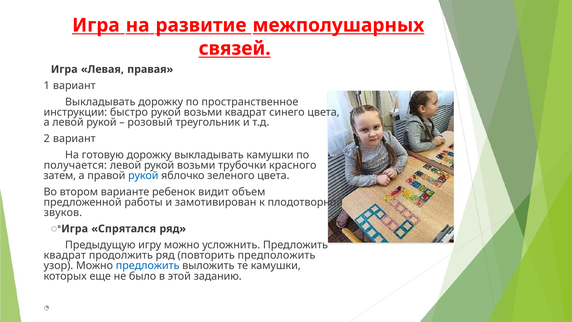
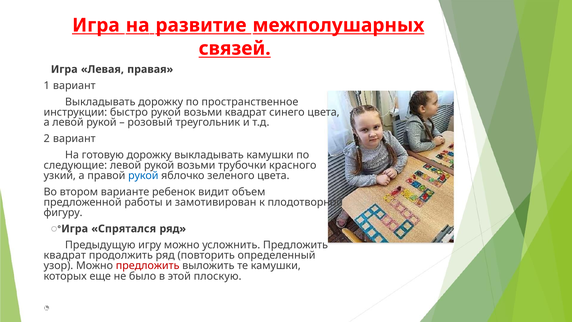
получается: получается -> следующие (75, 165)
затем: затем -> узкий (60, 175)
звуков: звуков -> фигуру (63, 212)
предположить: предположить -> определенный (277, 255)
предложить colour: blue -> red (148, 265)
заданию: заданию -> плоскую (218, 276)
